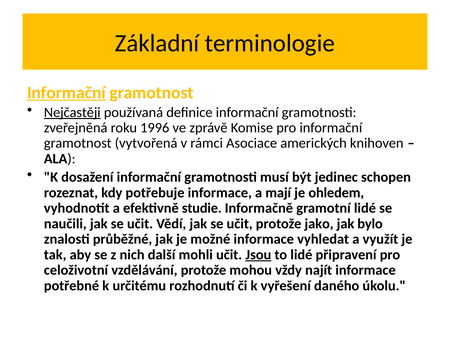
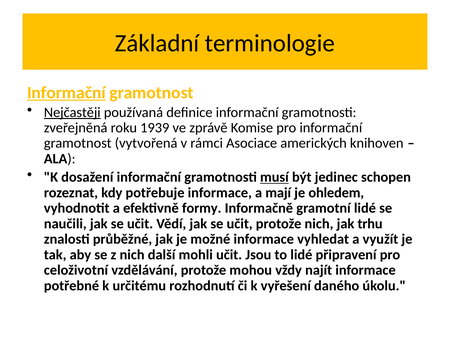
1996: 1996 -> 1939 (155, 128)
musí underline: none -> present (274, 177)
studie: studie -> formy (202, 208)
protože jako: jako -> nich (319, 224)
bylo: bylo -> trhu (370, 224)
Jsou underline: present -> none (258, 255)
